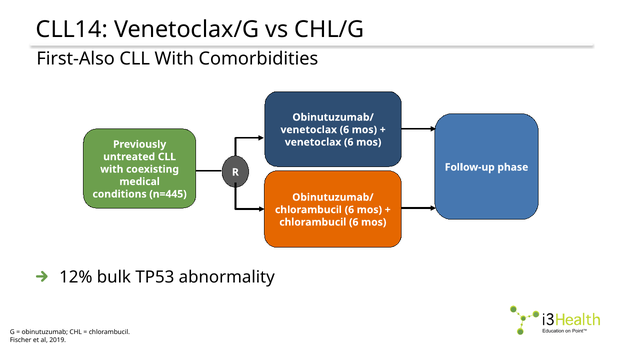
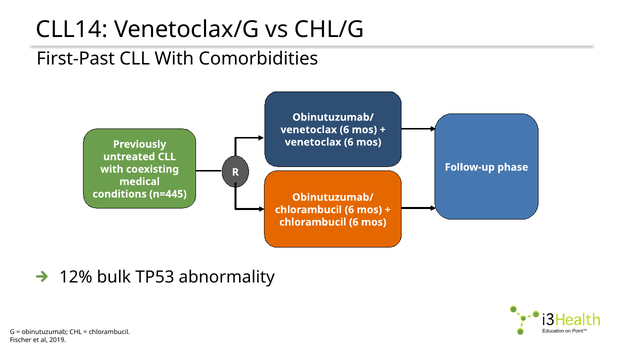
First-Also: First-Also -> First-Past (76, 59)
